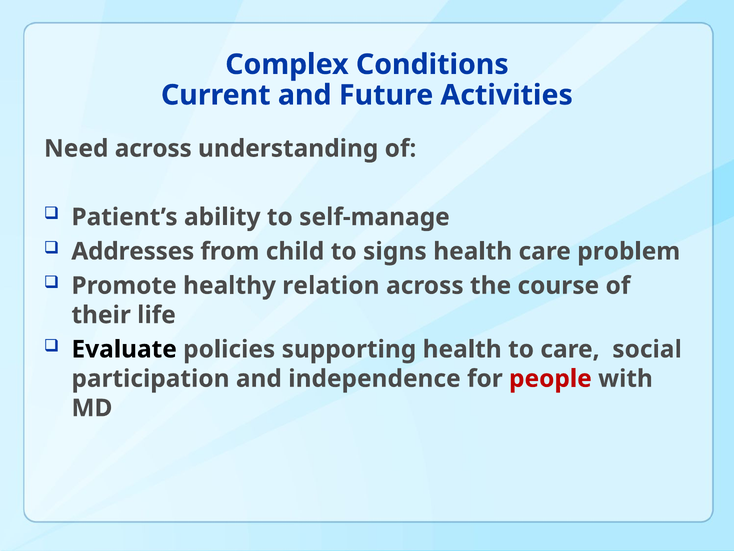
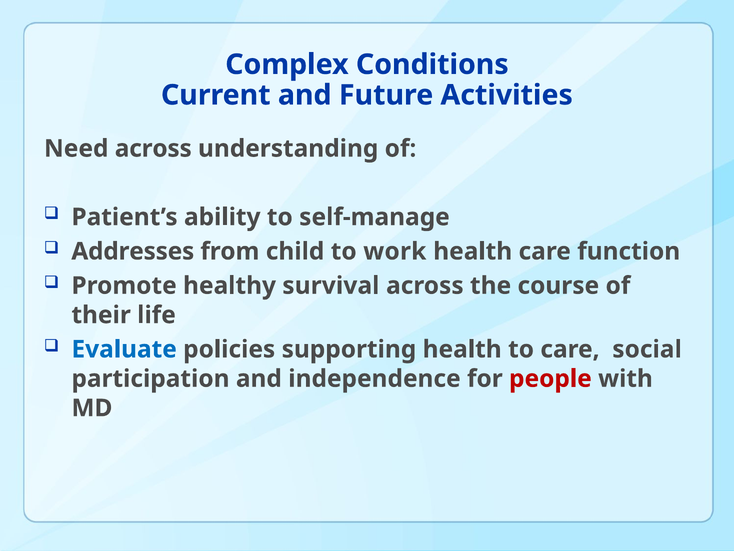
signs: signs -> work (395, 251)
problem: problem -> function (629, 251)
relation: relation -> survival (331, 285)
Evaluate colour: black -> blue (124, 349)
